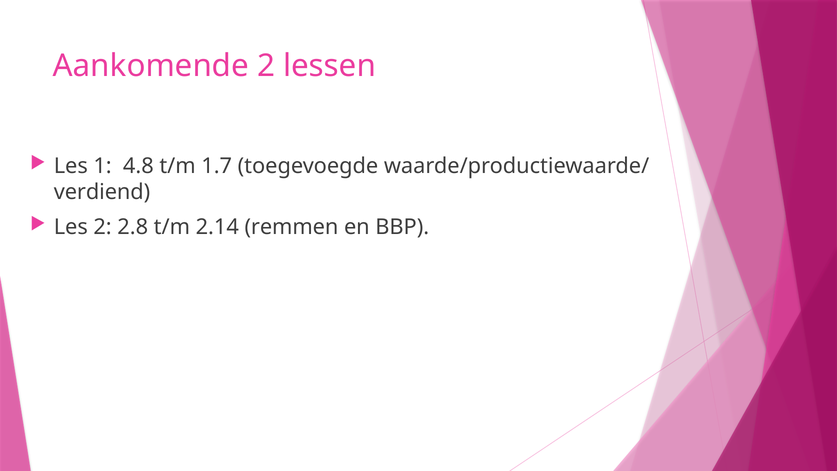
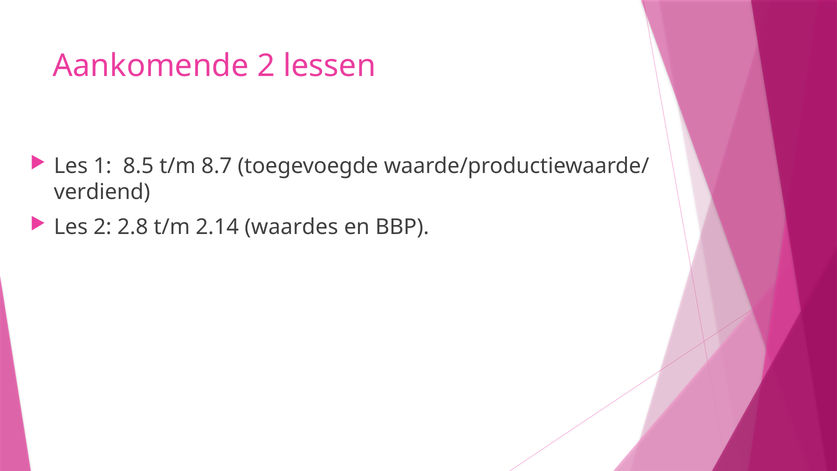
4.8: 4.8 -> 8.5 (138, 166)
1.7: 1.7 -> 8.7 (217, 166)
remmen: remmen -> waardes (291, 227)
